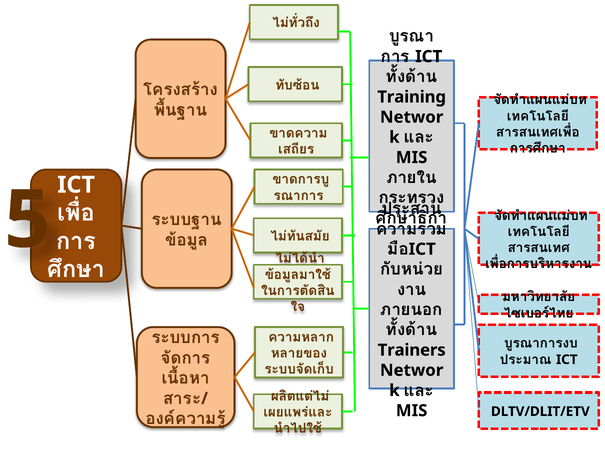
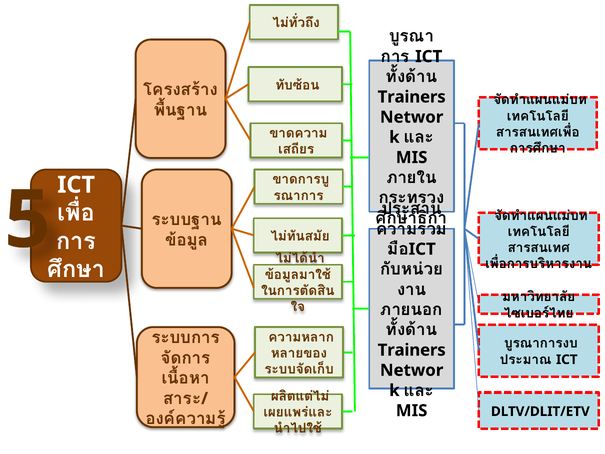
Training: Training -> Trainers (412, 97)
